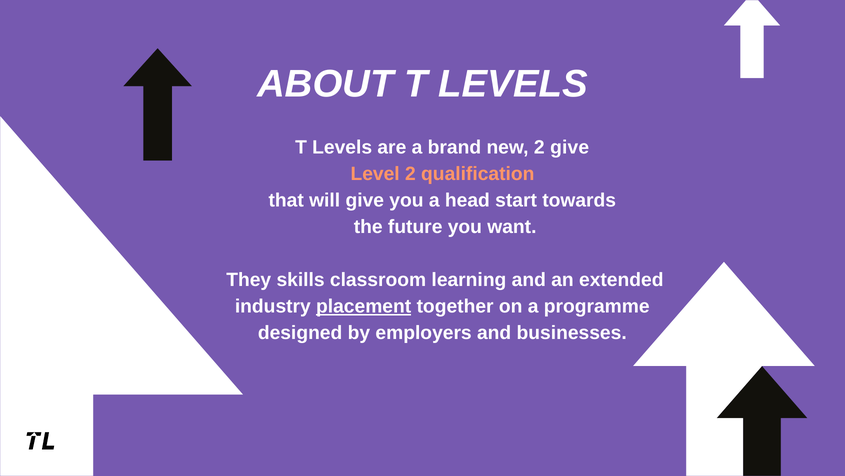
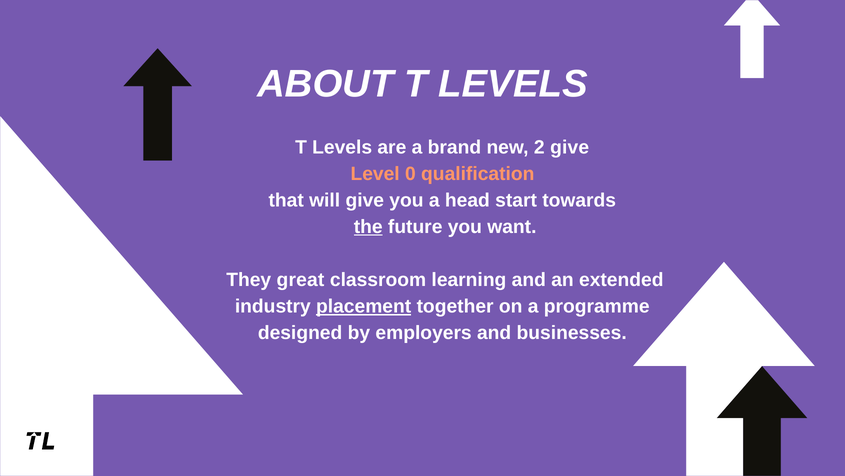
Level 2: 2 -> 0 (410, 174)
the underline: none -> present (368, 227)
skills: skills -> great (300, 280)
